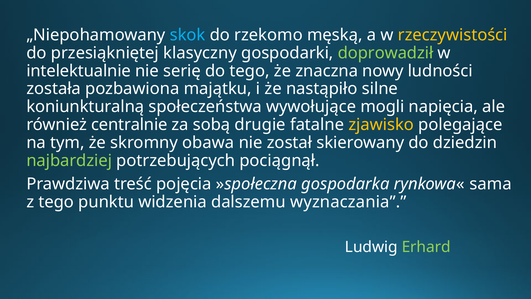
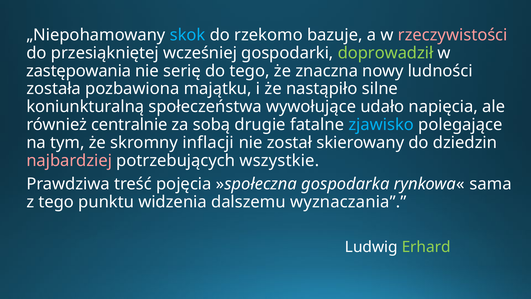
męską: męską -> bazuje (335, 35)
rzeczywistości colour: yellow -> pink (453, 35)
klasyczny: klasyczny -> wcześniej (200, 53)
intelektualnie: intelektualnie -> zastępowania (79, 71)
mogli: mogli -> udało (382, 107)
zjawisko colour: yellow -> light blue (381, 125)
obawa: obawa -> inflacji (208, 142)
najbardziej colour: light green -> pink (69, 160)
pociągnął: pociągnął -> wszystkie (279, 160)
